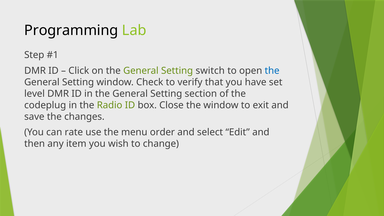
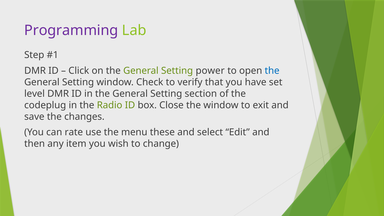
Programming colour: black -> purple (71, 30)
switch: switch -> power (210, 71)
order: order -> these (162, 132)
